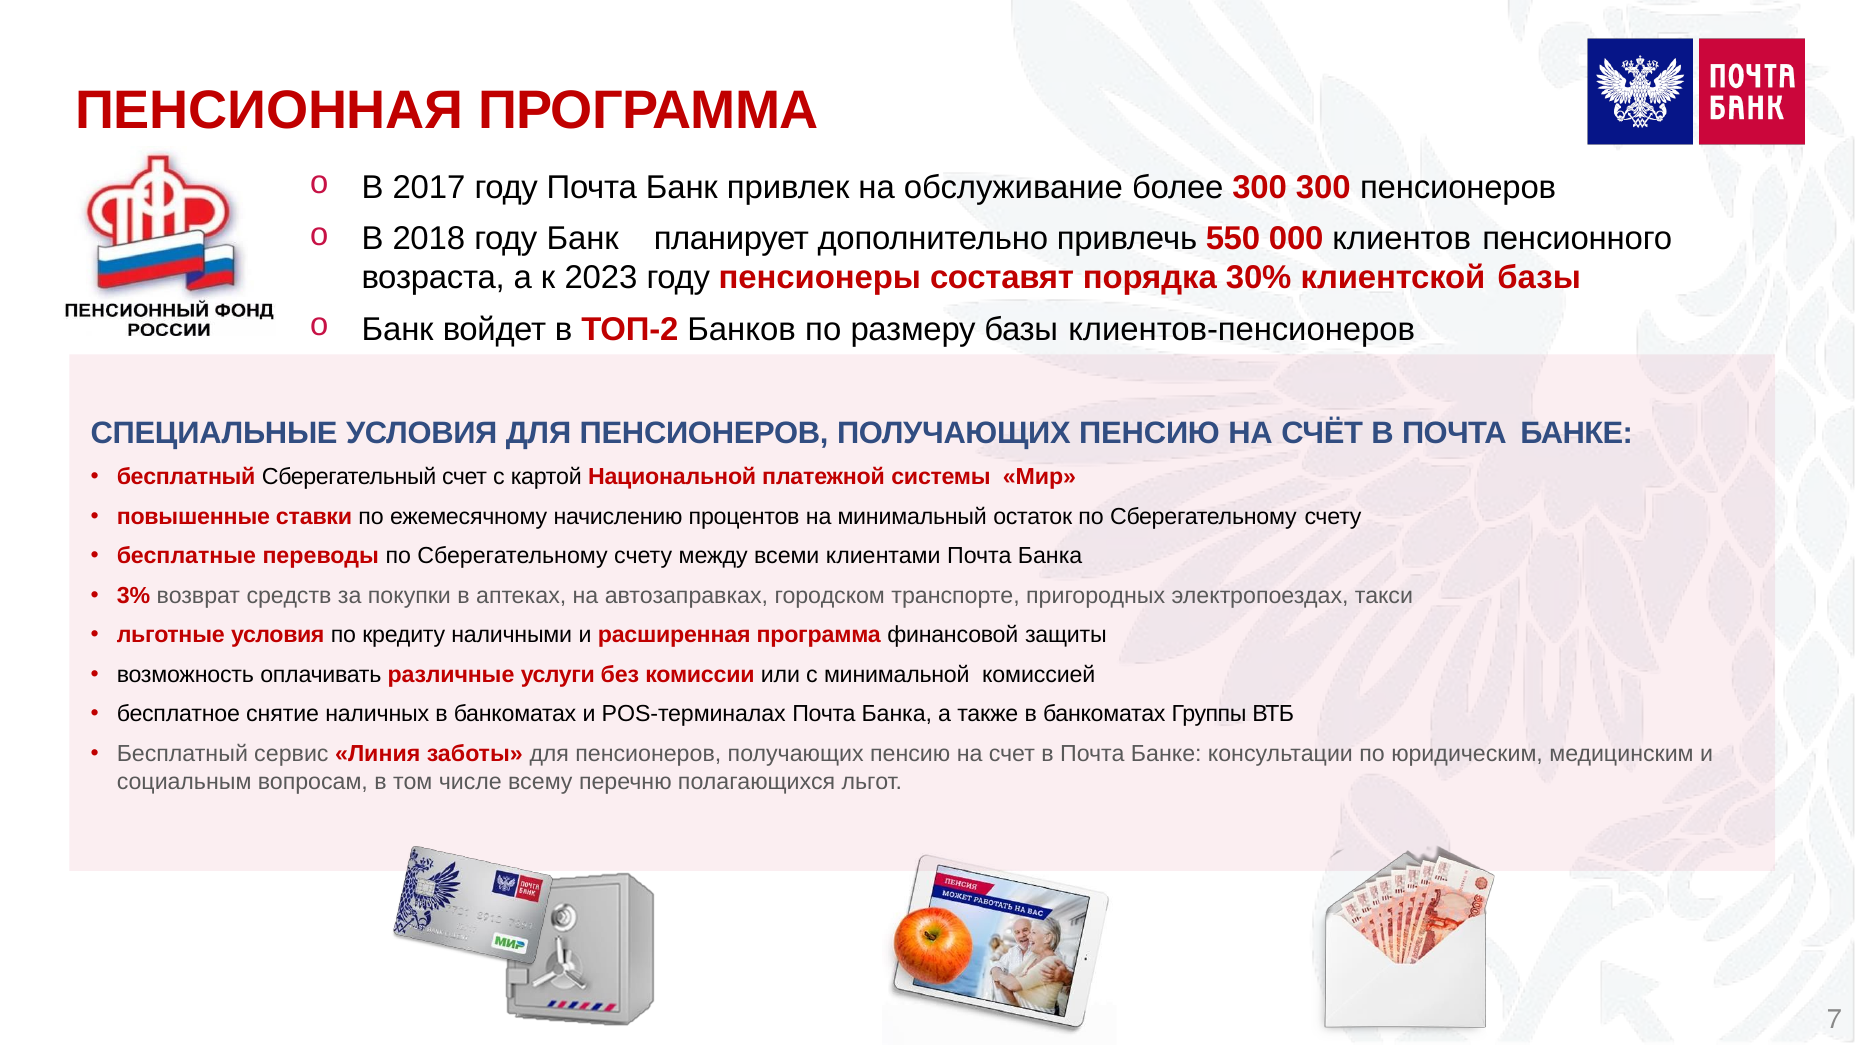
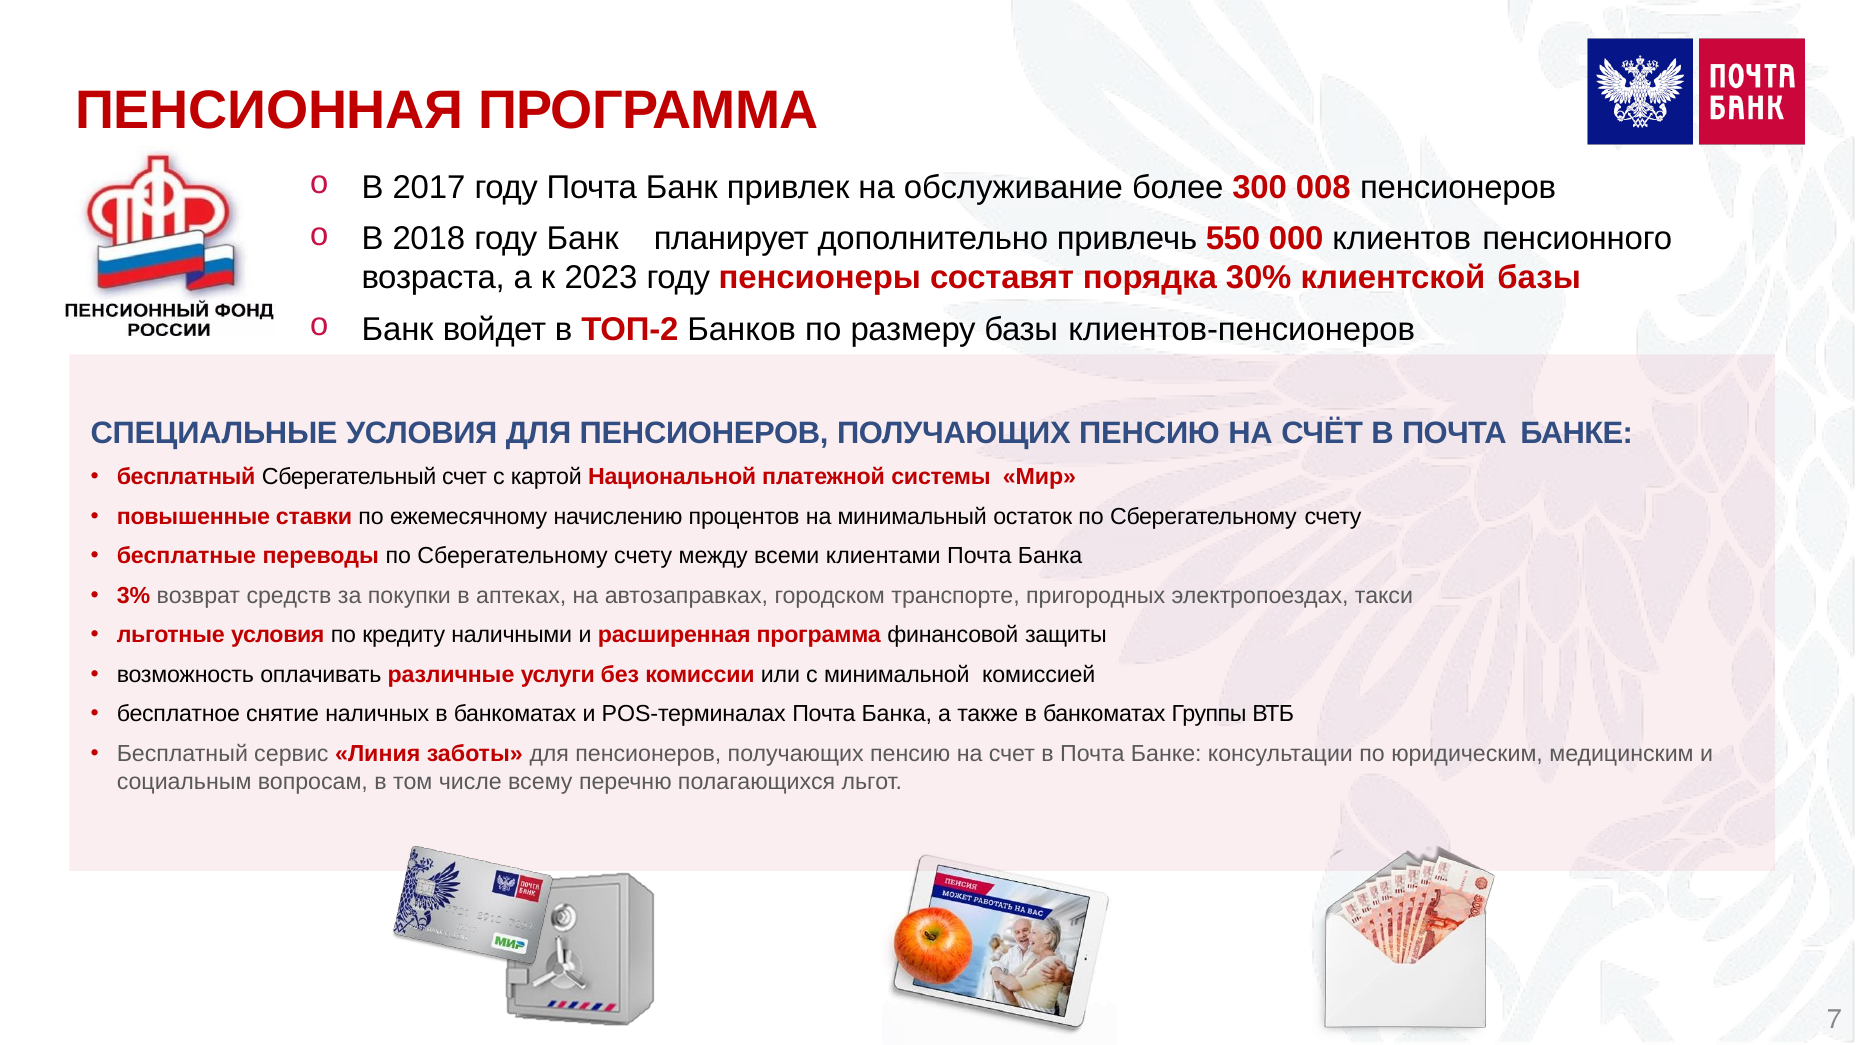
300 300: 300 -> 008 (1323, 187)
